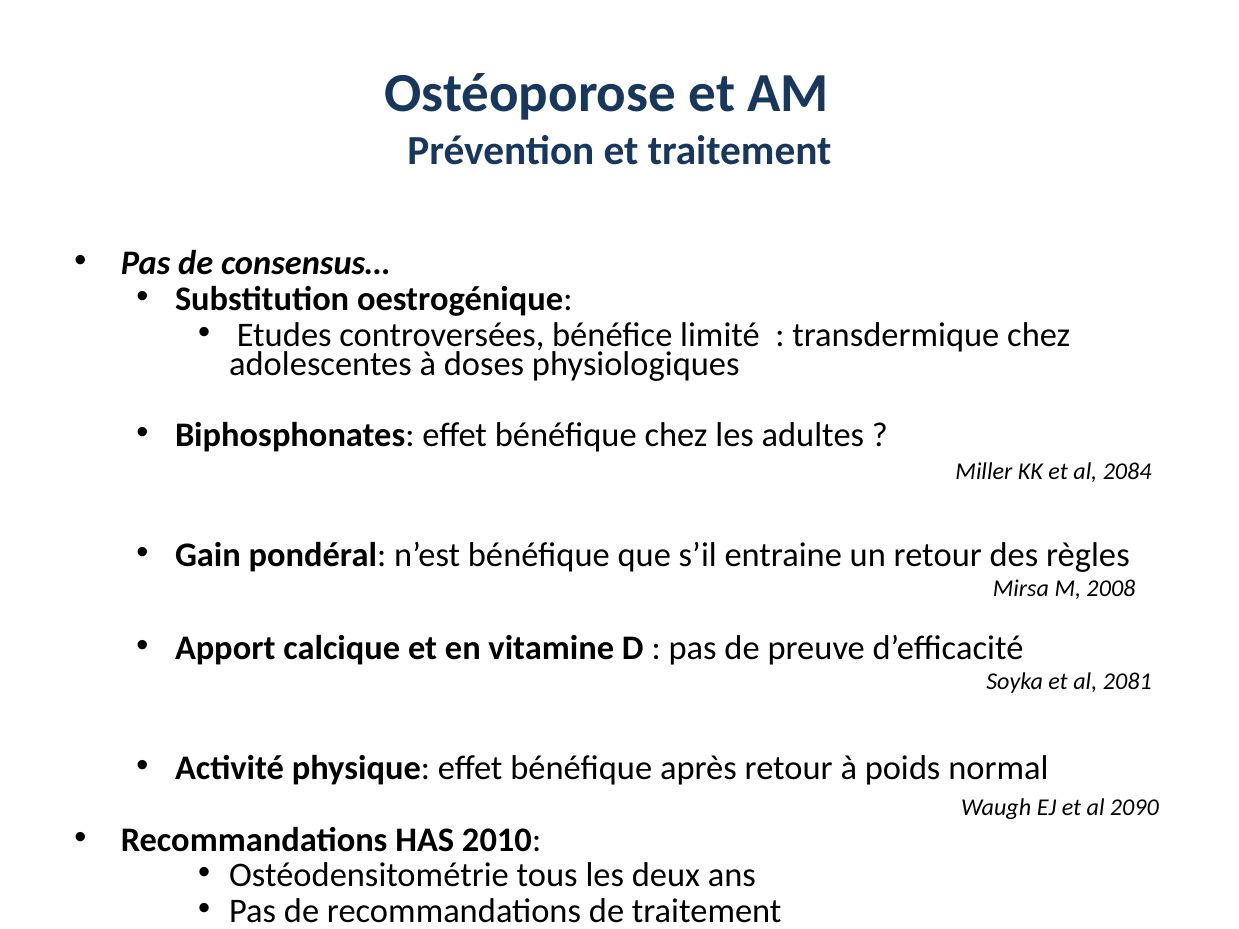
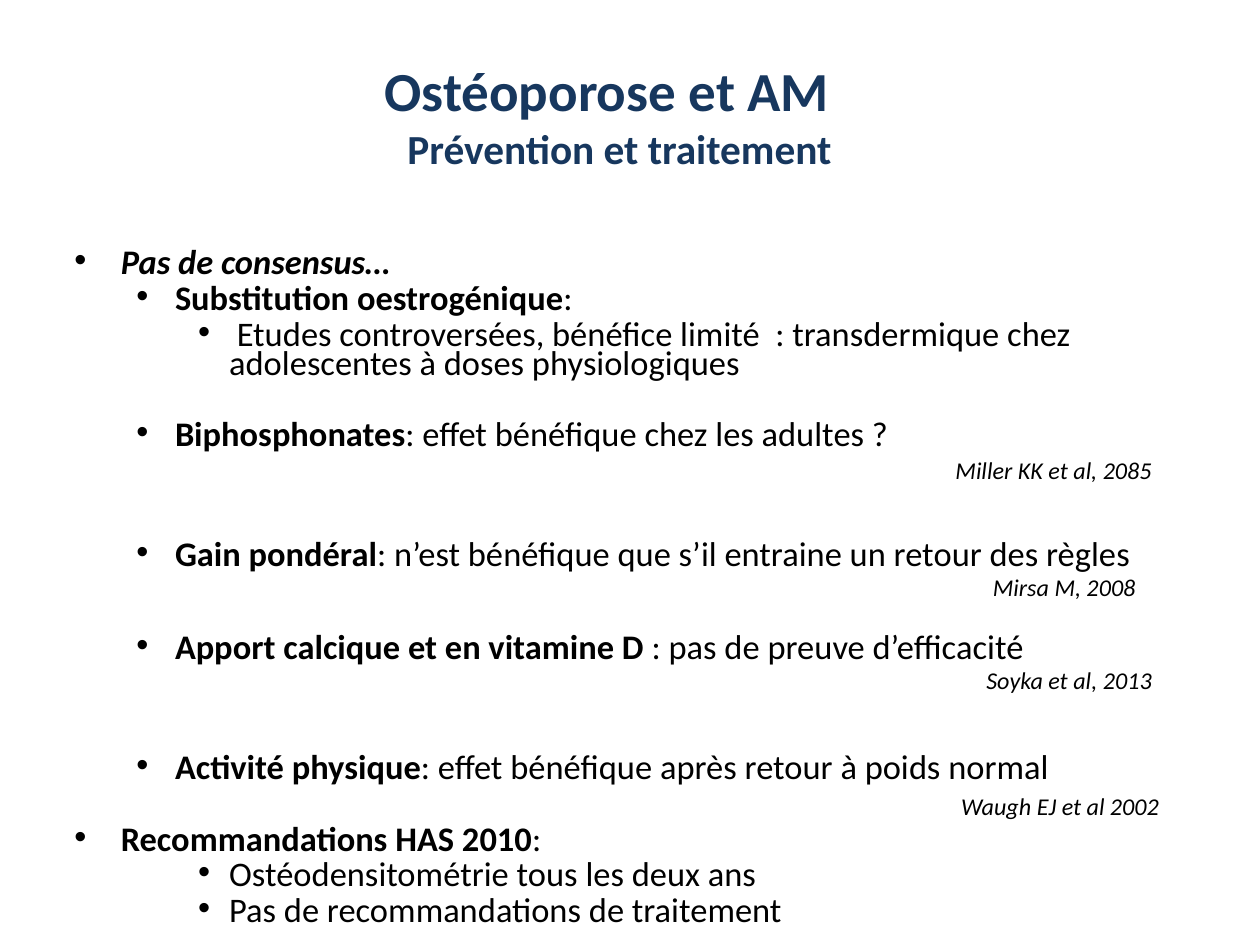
2084: 2084 -> 2085 (1127, 472)
2081: 2081 -> 2013 (1127, 682)
2090: 2090 -> 2002 (1134, 808)
